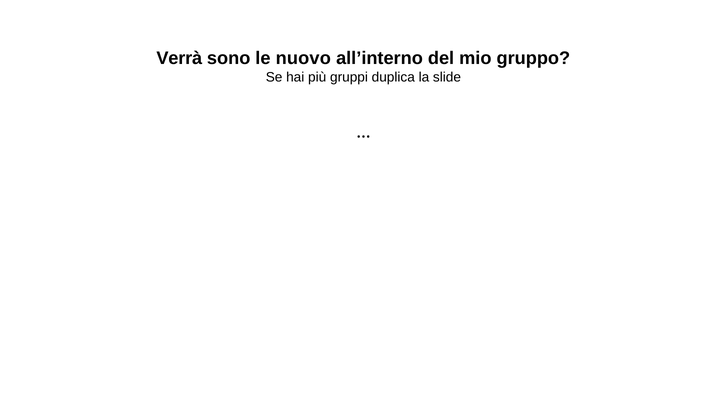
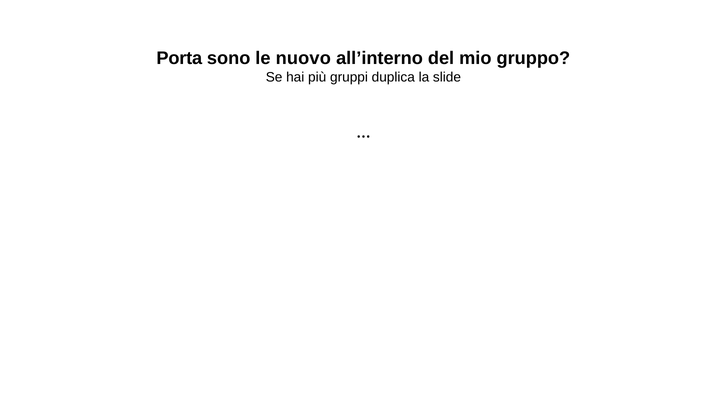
Verrà: Verrà -> Porta (179, 58)
